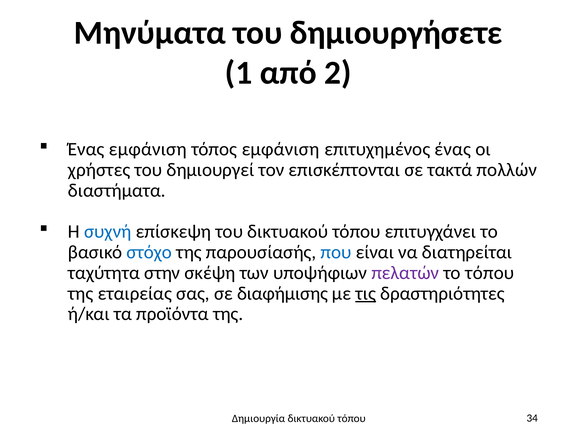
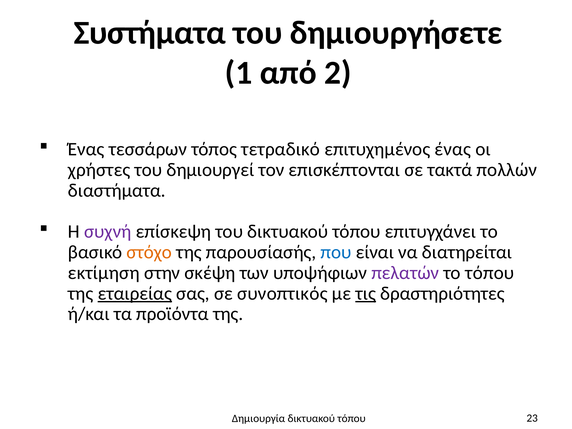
Μηνύματα: Μηνύματα -> Συστήματα (150, 33)
Ένας εμφάνιση: εμφάνιση -> τεσσάρων (148, 149)
τόπος εμφάνιση: εμφάνιση -> τετραδικό (281, 149)
συχνή colour: blue -> purple (108, 232)
στόχο colour: blue -> orange (149, 252)
ταχύτητα: ταχύτητα -> εκτίμηση (104, 273)
εταιρείας underline: none -> present (135, 293)
διαφήμισης: διαφήμισης -> συνοπτικός (282, 293)
34: 34 -> 23 (532, 418)
